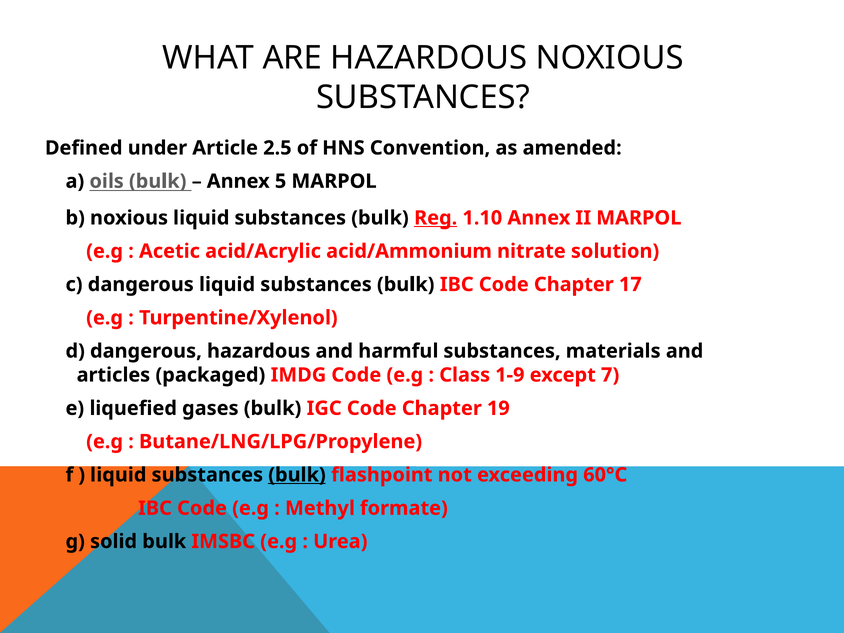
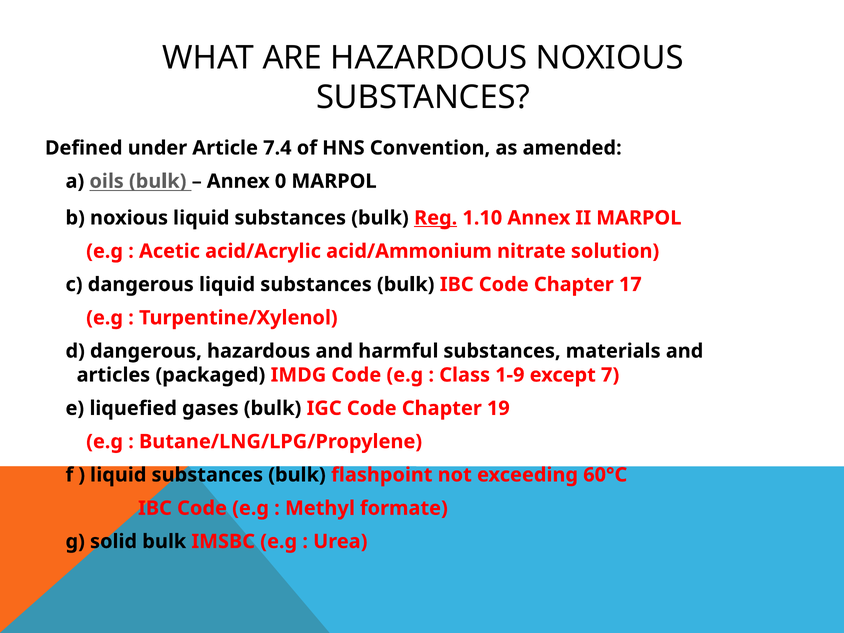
2.5: 2.5 -> 7.4 (277, 148)
5: 5 -> 0 (281, 181)
bulk underline: present -> none (297, 475)
